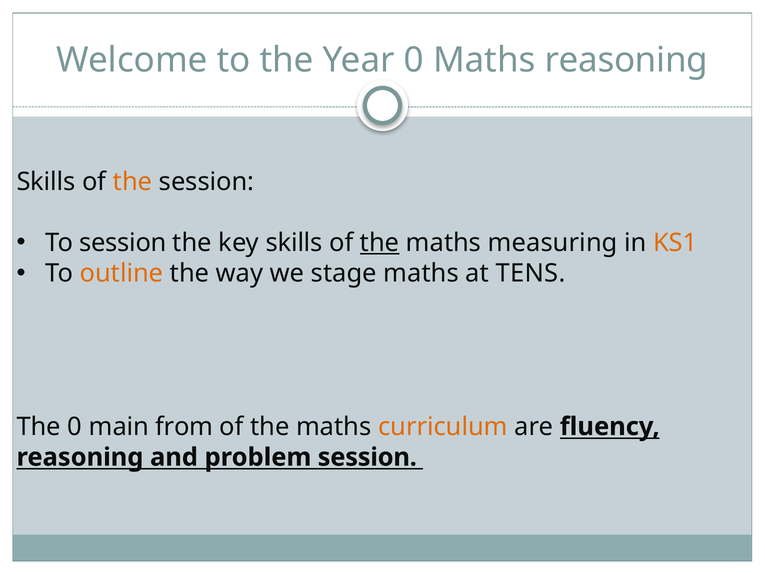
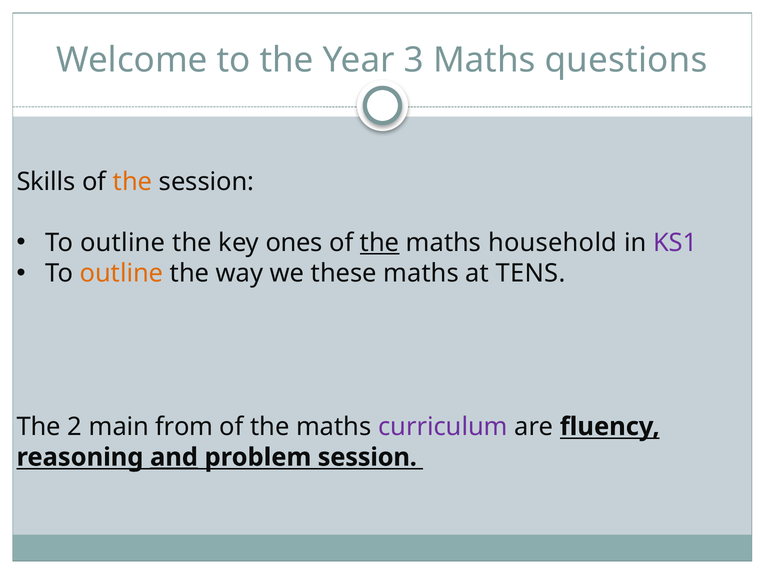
Year 0: 0 -> 3 (414, 60)
Maths reasoning: reasoning -> questions (626, 60)
session: session -> outline (123, 243)
key skills: skills -> ones (294, 243)
measuring: measuring -> household (553, 243)
KS1 colour: orange -> purple (675, 243)
stage: stage -> these (344, 273)
The 0: 0 -> 2 (75, 426)
curriculum colour: orange -> purple (443, 426)
and underline: none -> present (174, 457)
